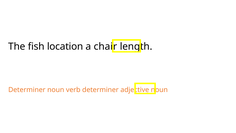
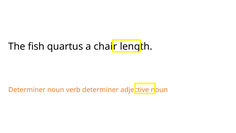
location: location -> quartus (65, 46)
